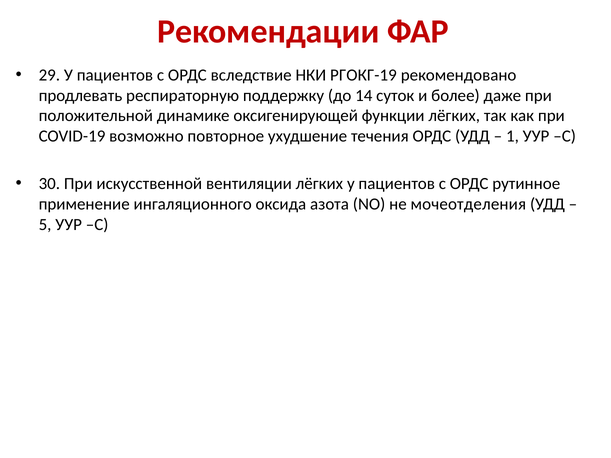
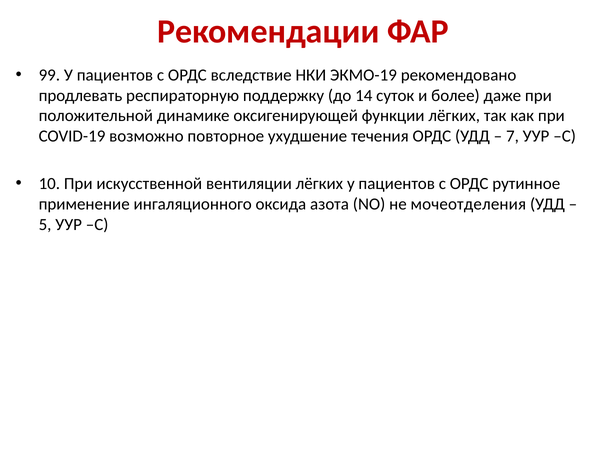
29: 29 -> 99 (49, 75)
РГОКГ-19: РГОКГ-19 -> ЭКМО-19 (363, 75)
1: 1 -> 7 (512, 136)
30: 30 -> 10 (49, 184)
